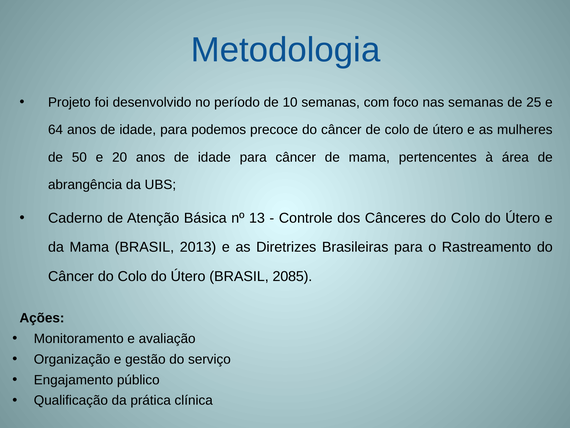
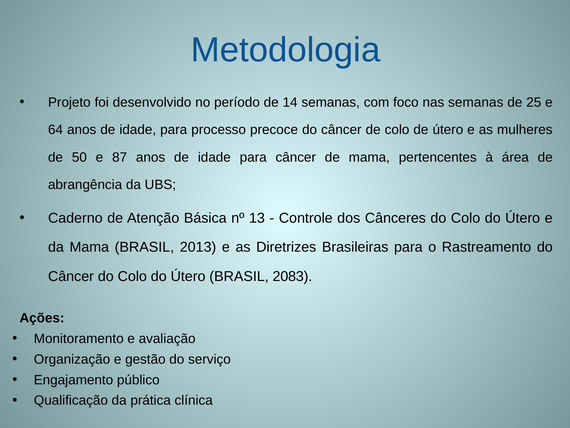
10: 10 -> 14 (290, 102)
podemos: podemos -> processo (219, 130)
20: 20 -> 87 (120, 157)
2085: 2085 -> 2083 (292, 276)
